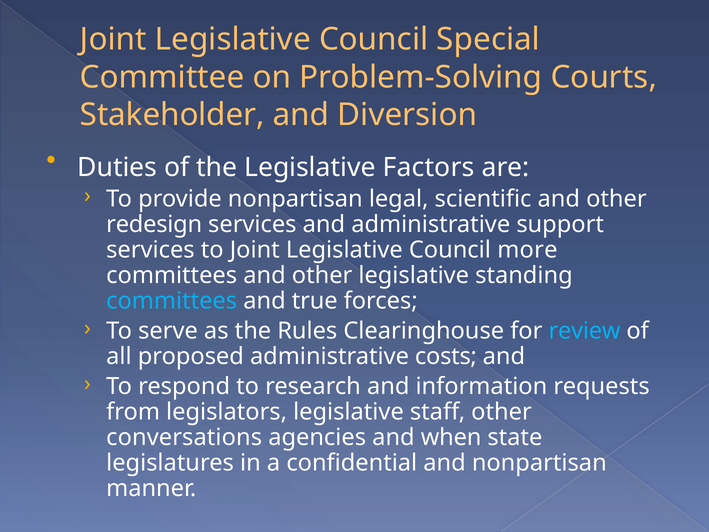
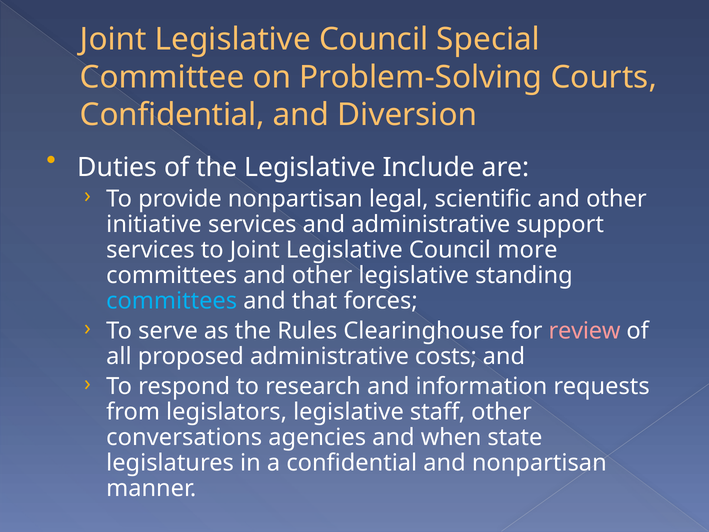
Stakeholder: Stakeholder -> Confidential (172, 115)
Factors: Factors -> Include (429, 167)
redesign: redesign -> initiative (154, 224)
true: true -> that (315, 301)
review colour: light blue -> pink (585, 331)
